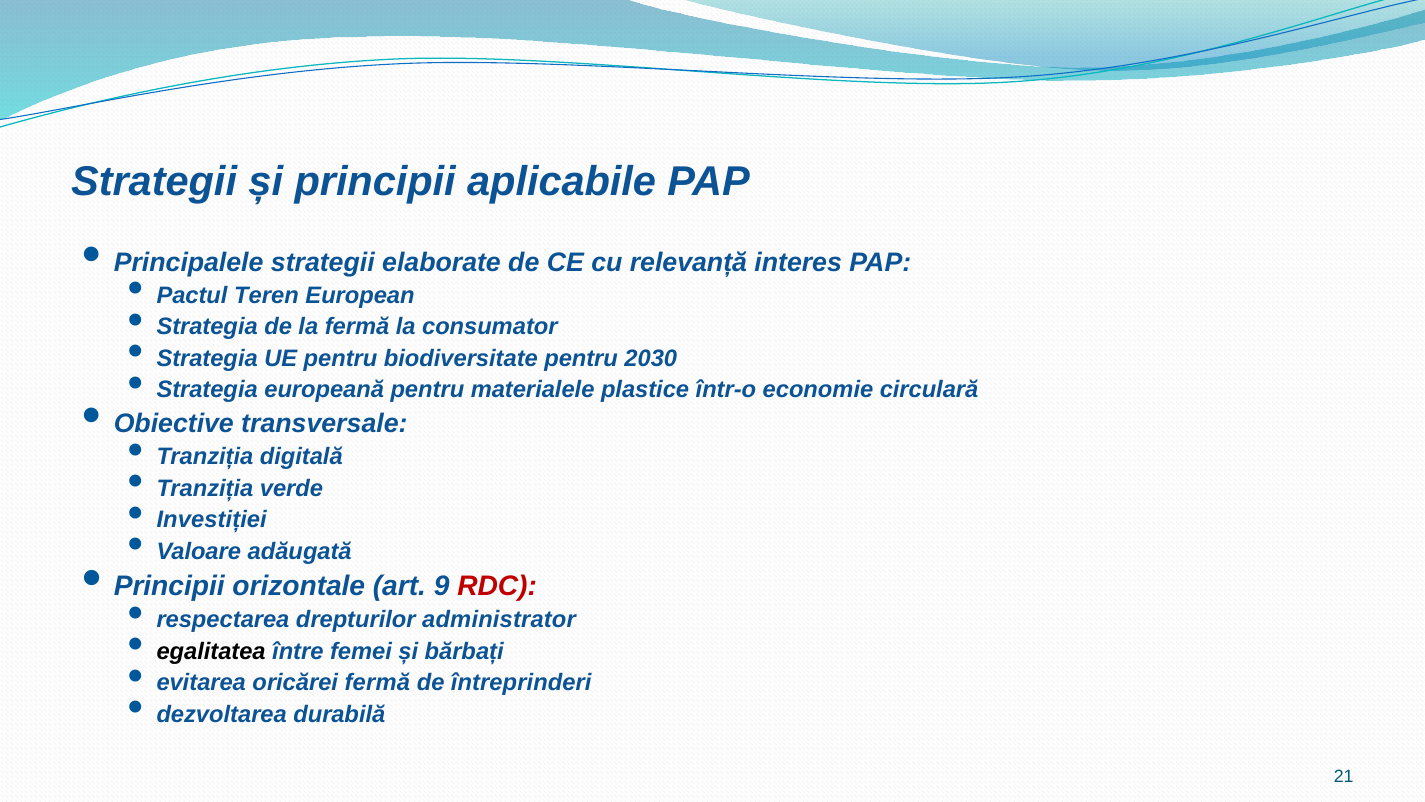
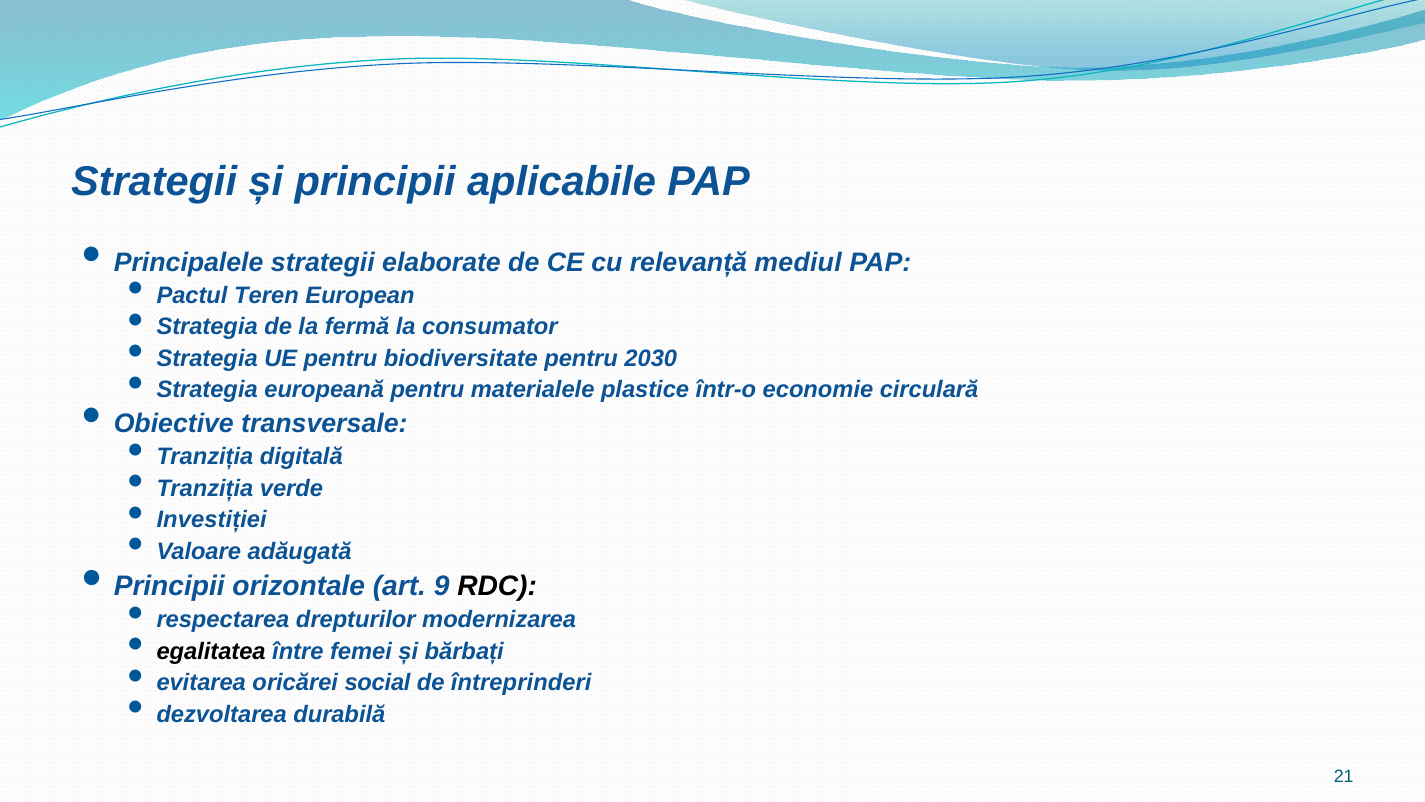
interes: interes -> mediul (798, 263)
RDC colour: red -> black (497, 586)
administrator: administrator -> modernizarea (499, 619)
oricărei fermă: fermă -> social (378, 682)
